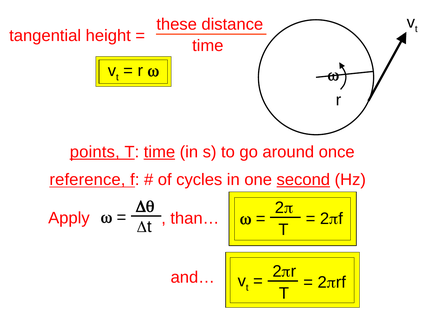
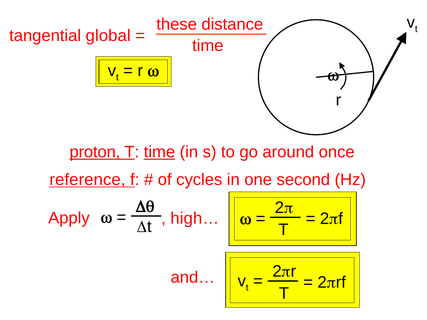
height: height -> global (108, 36)
points: points -> proton (95, 152)
second underline: present -> none (303, 180)
than…: than… -> high… (195, 218)
